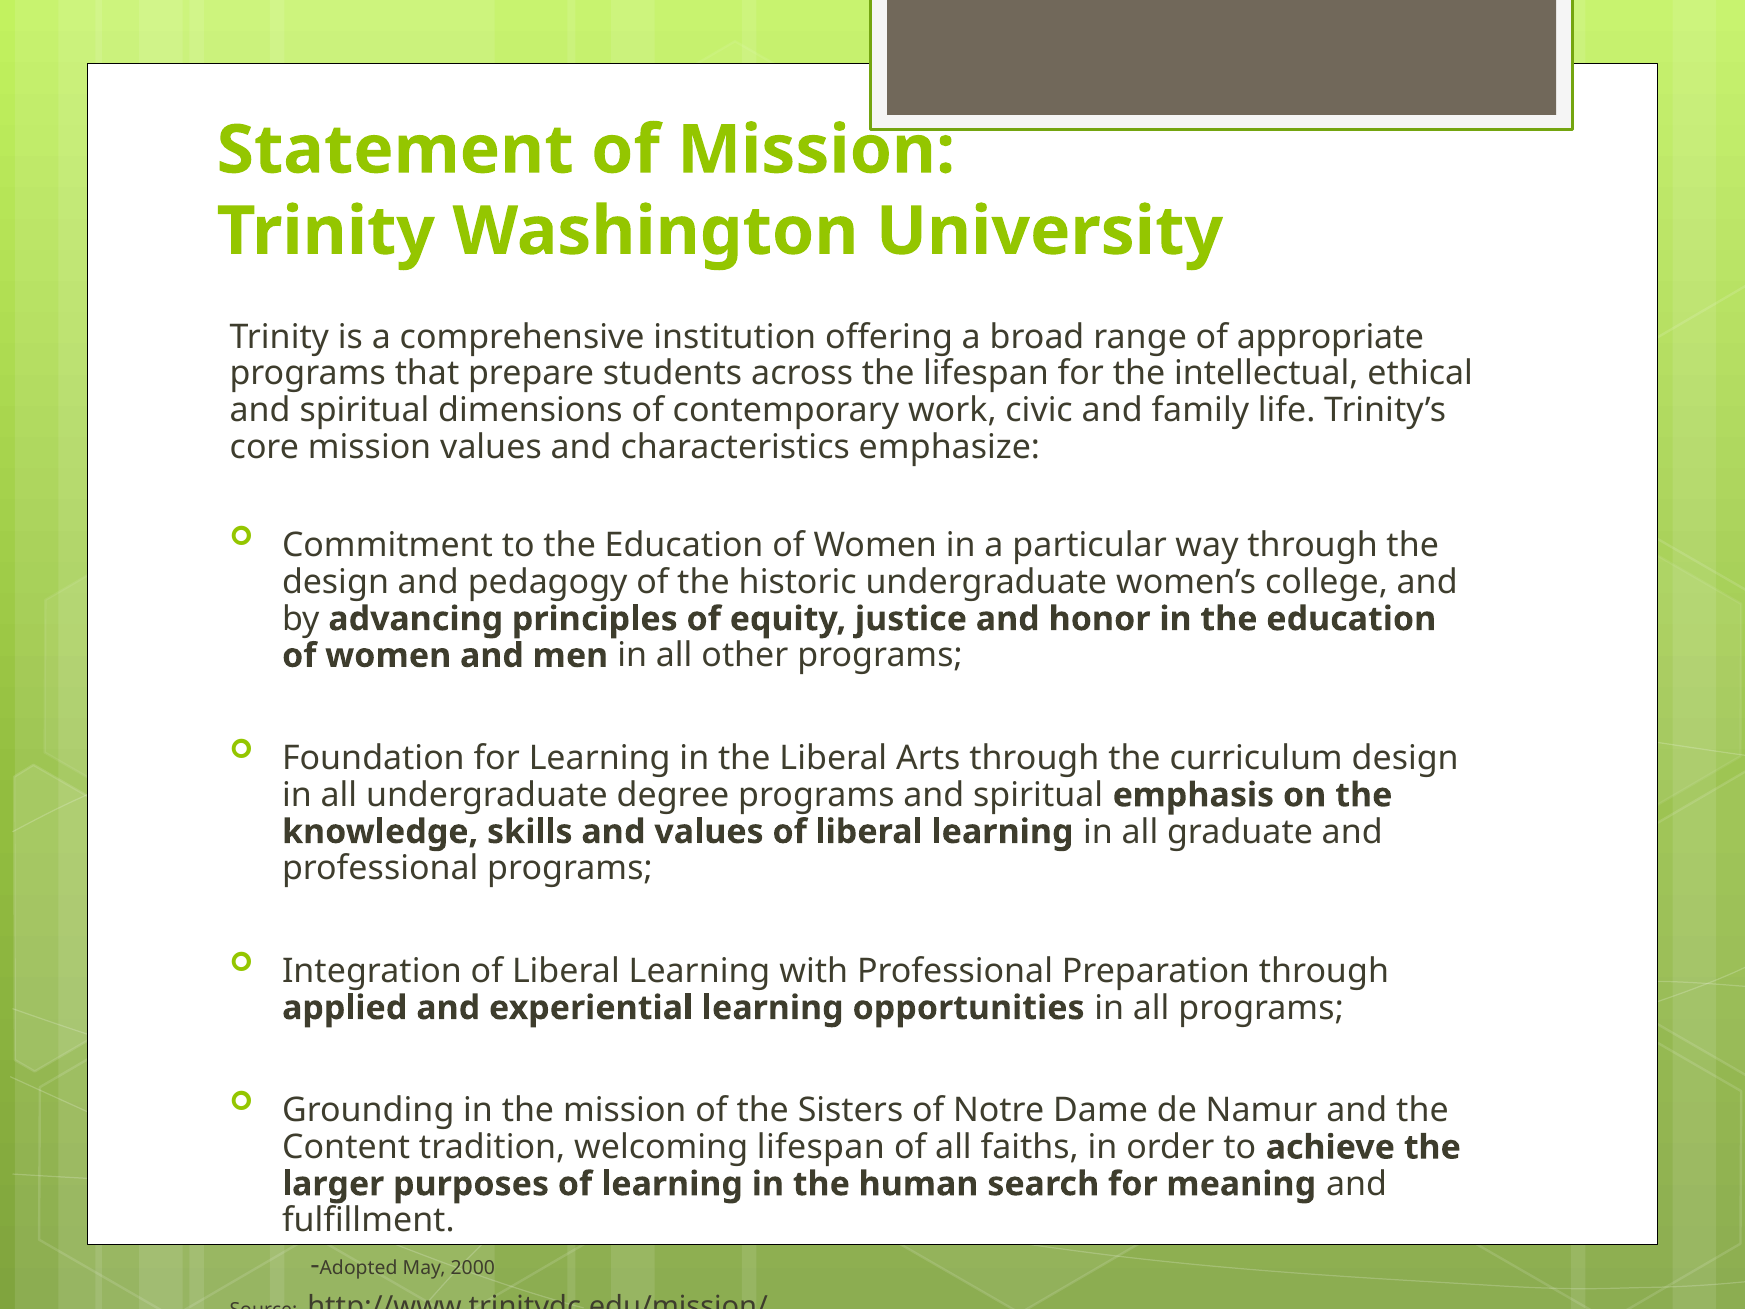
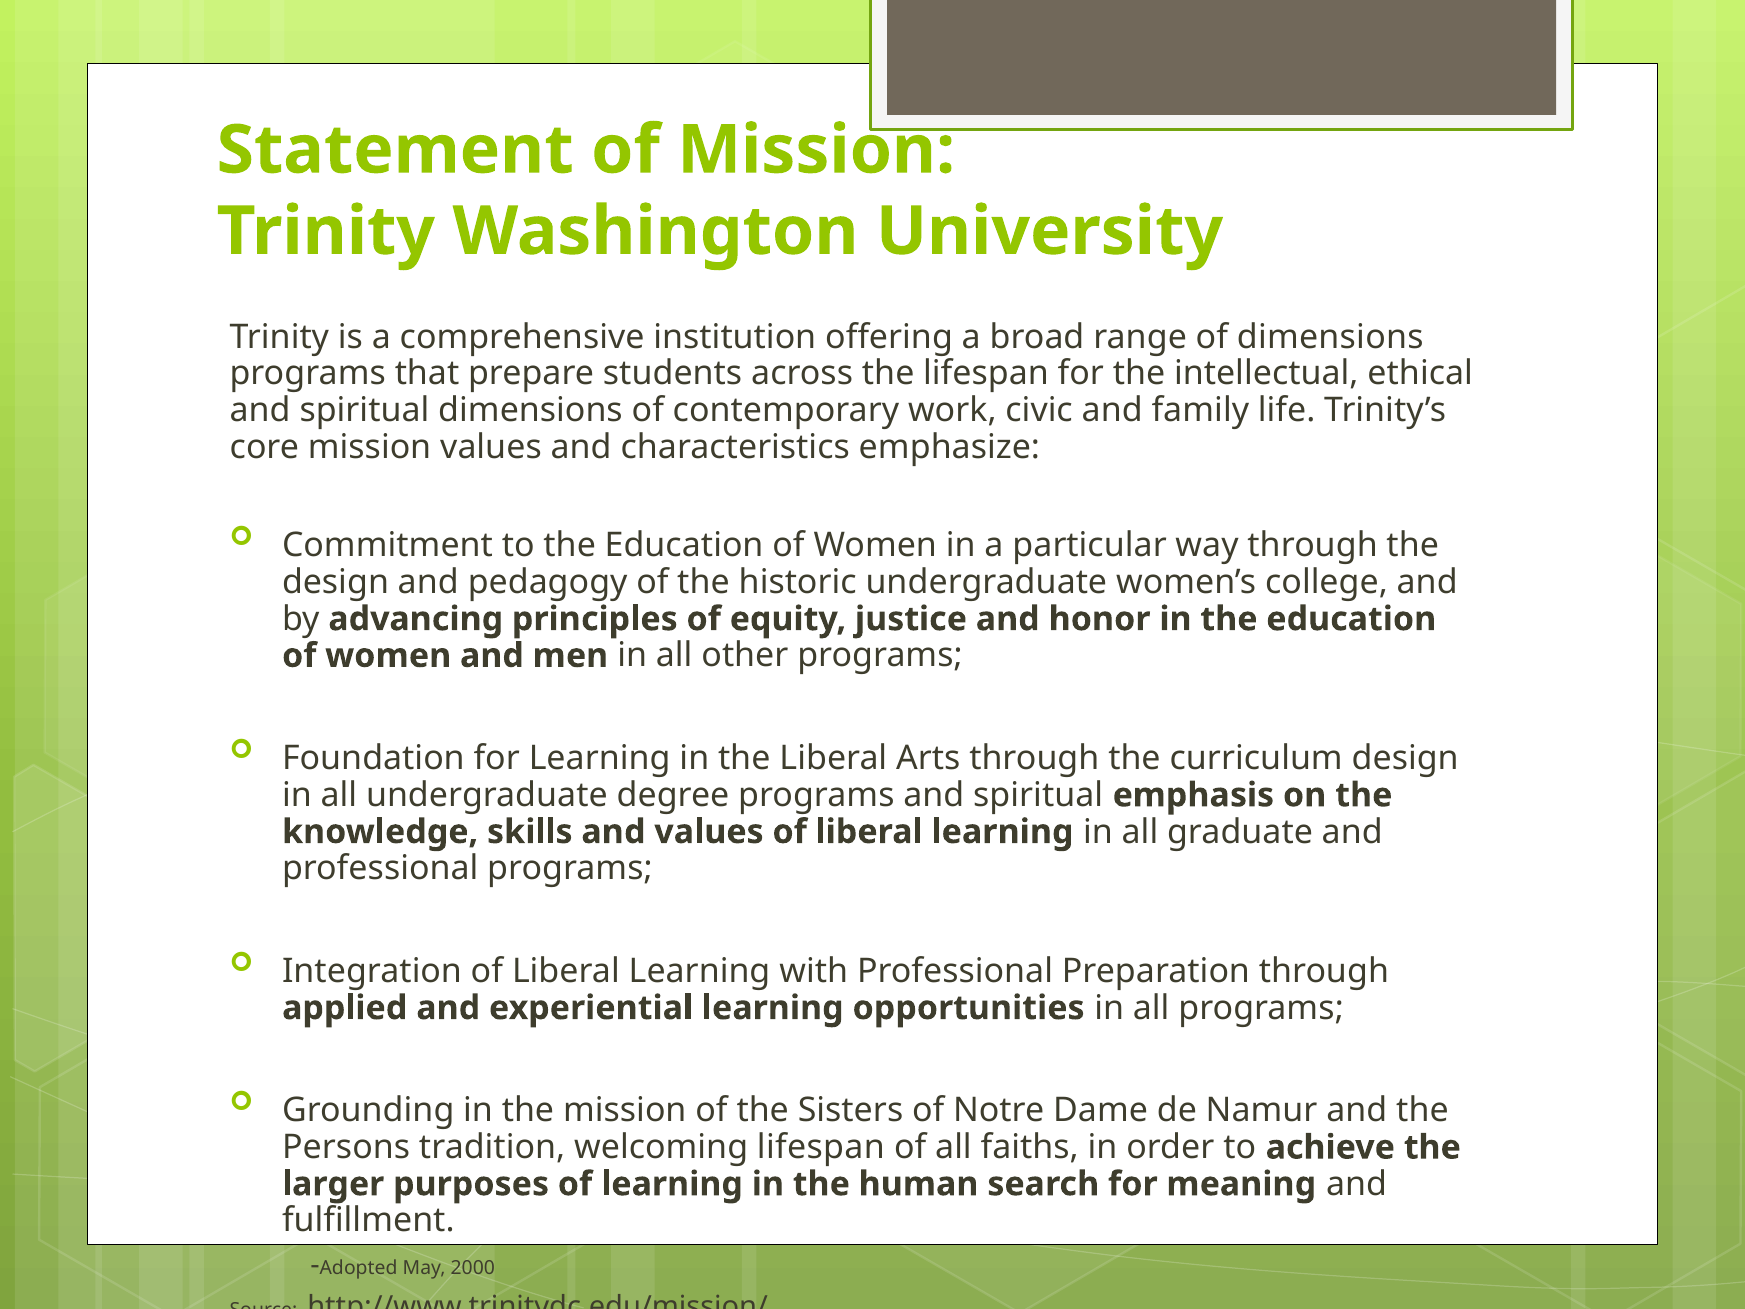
of appropriate: appropriate -> dimensions (1330, 337)
Content: Content -> Persons (346, 1147)
